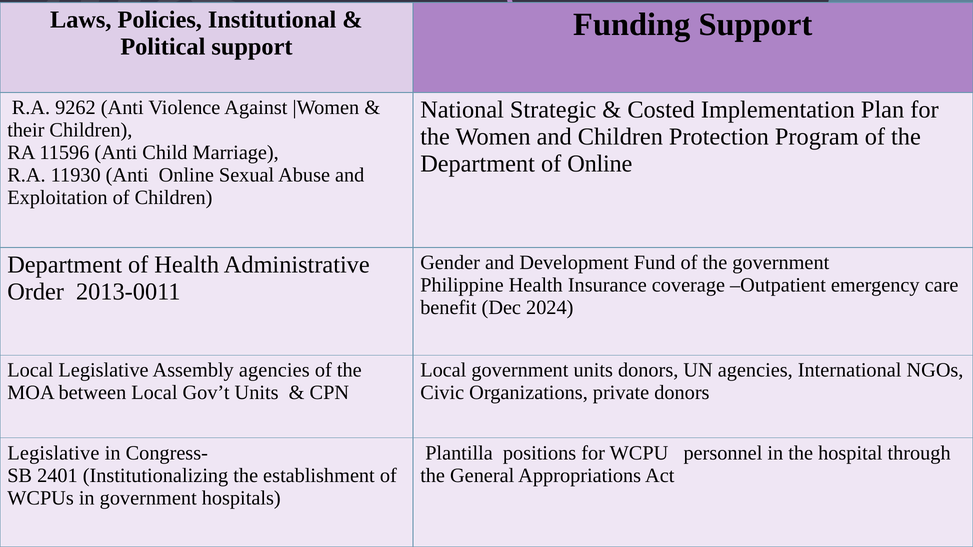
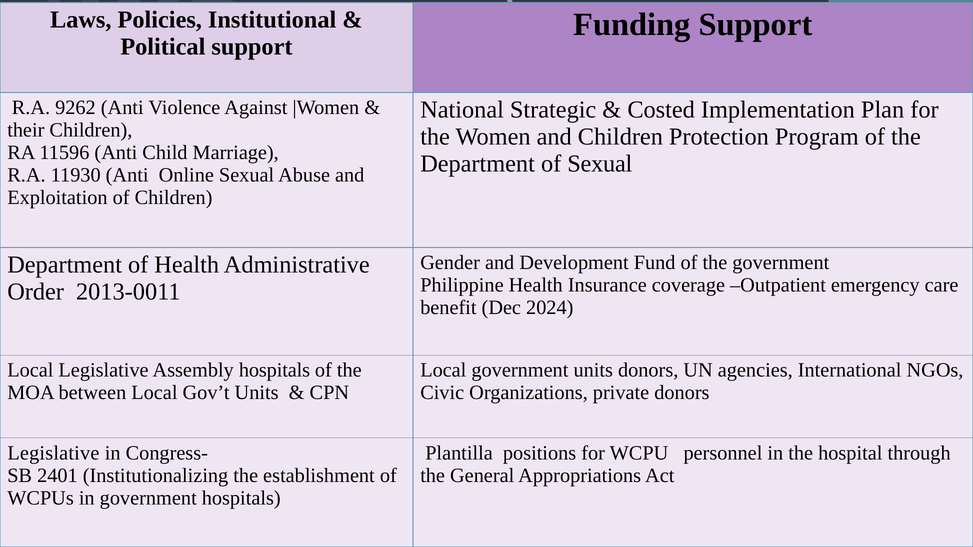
of Online: Online -> Sexual (600, 164)
Assembly agencies: agencies -> hospitals (274, 371)
